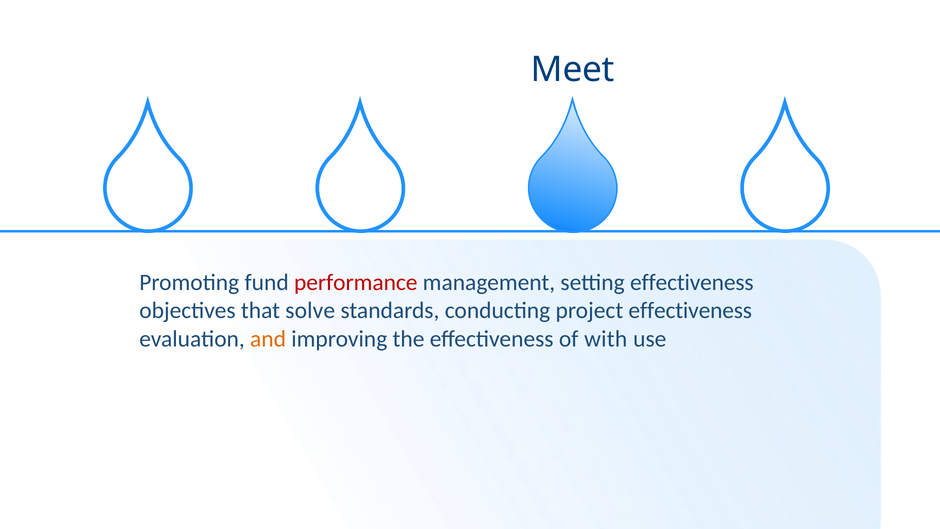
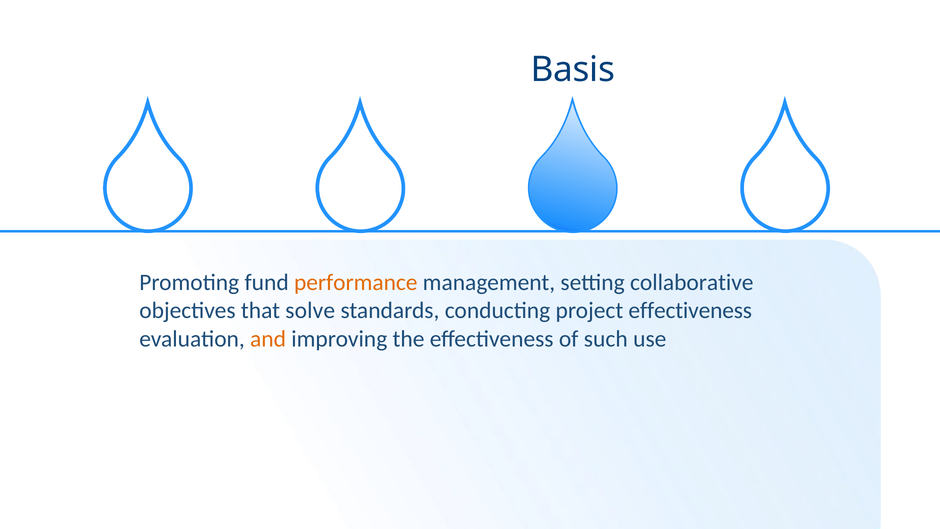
Meet: Meet -> Basis (573, 69)
performance colour: red -> orange (356, 282)
effectiveness: effectiveness -> collaborative (692, 282)
with: with -> such (606, 339)
